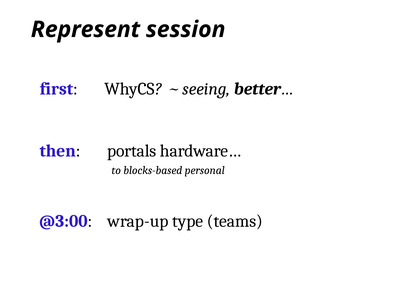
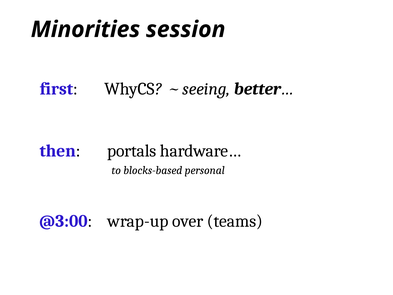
Represent: Represent -> Minorities (85, 29)
type: type -> over (188, 221)
